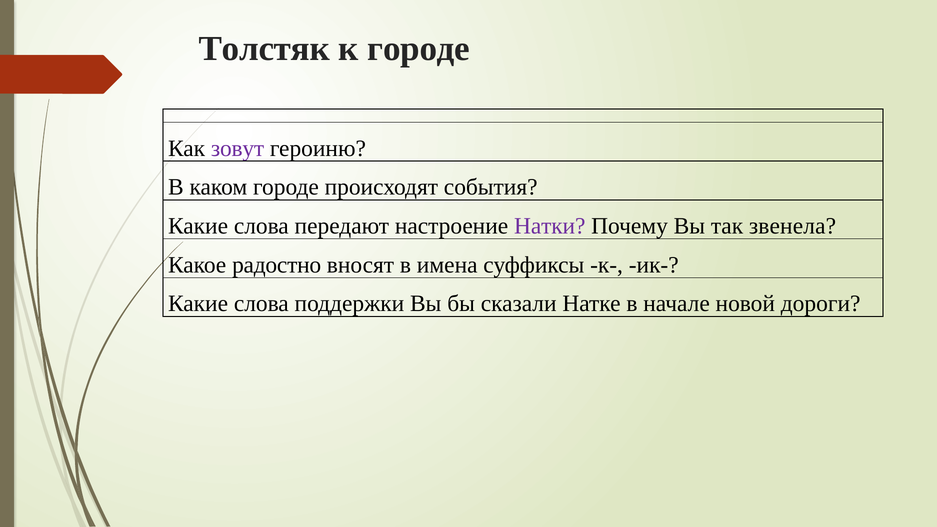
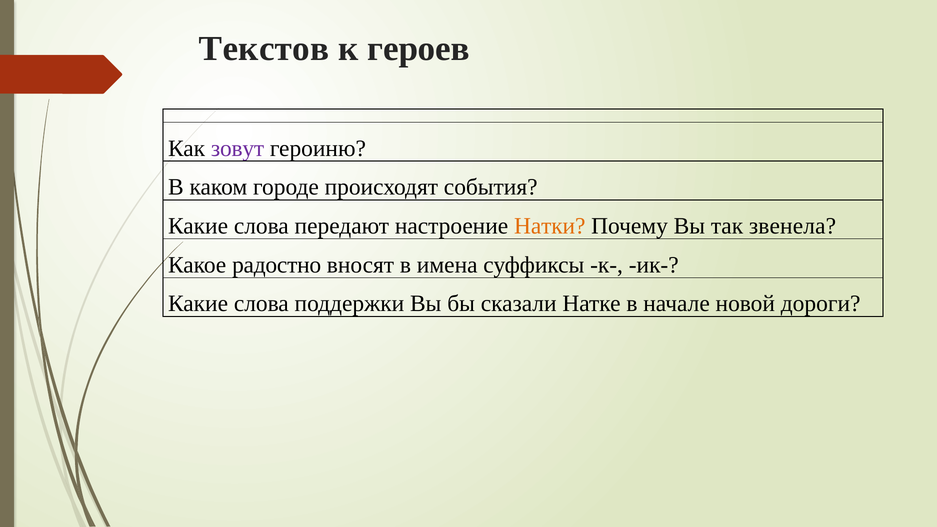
Толстяк: Толстяк -> Текстов (264, 49)
к городе: городе -> героев (419, 49)
Натки colour: purple -> orange (550, 226)
